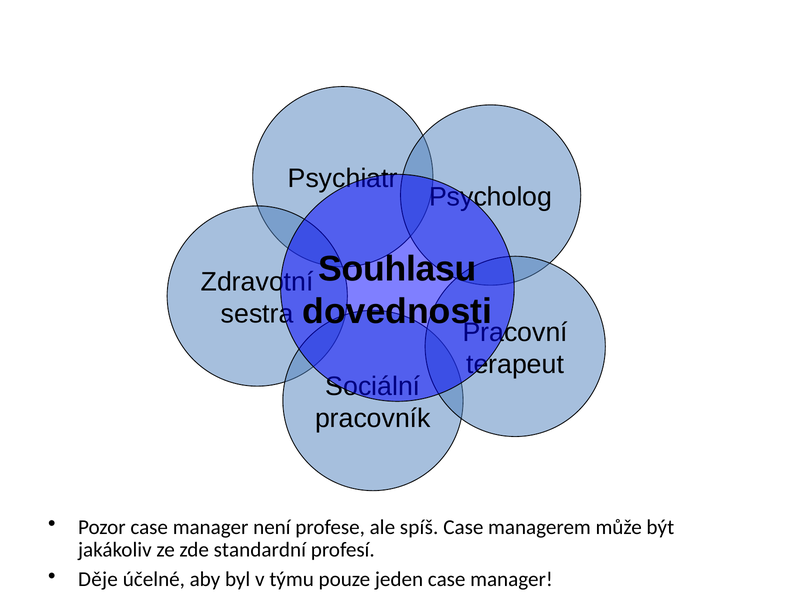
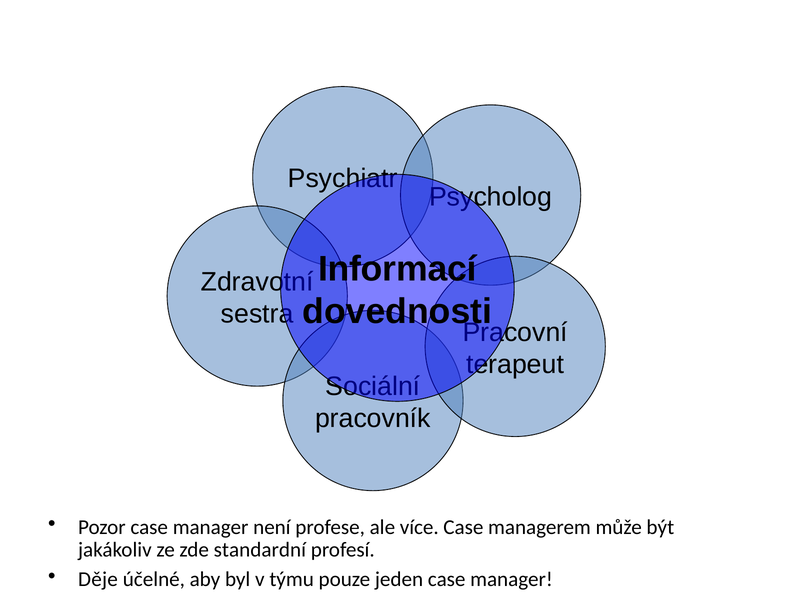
Souhlasu: Souhlasu -> Informací (397, 269)
spíš: spíš -> více (419, 527)
